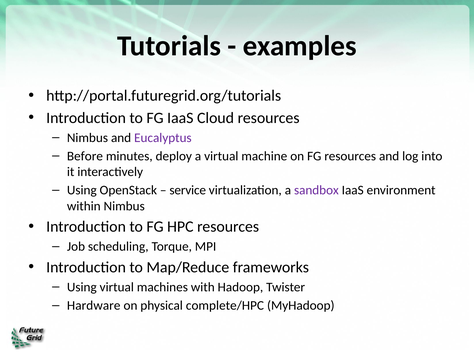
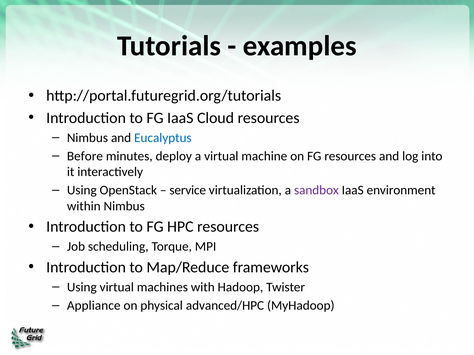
Eucalyptus colour: purple -> blue (163, 138)
Hardware: Hardware -> Appliance (94, 306)
complete/HPC: complete/HPC -> advanced/HPC (225, 306)
